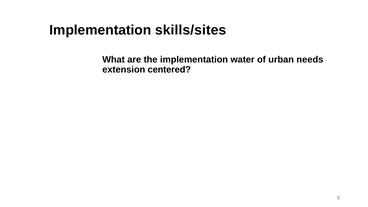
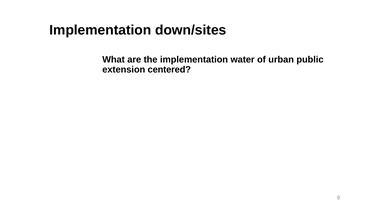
skills/sites: skills/sites -> down/sites (191, 30)
needs: needs -> public (310, 60)
